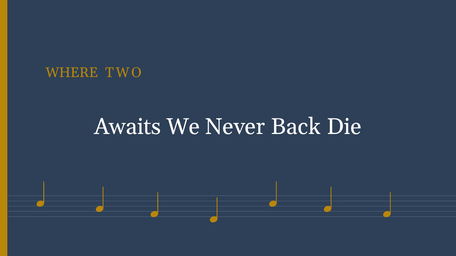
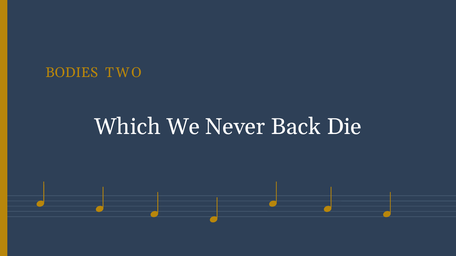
WHERE: WHERE -> BODIES (72, 73)
Awaits: Awaits -> Which (127, 127)
